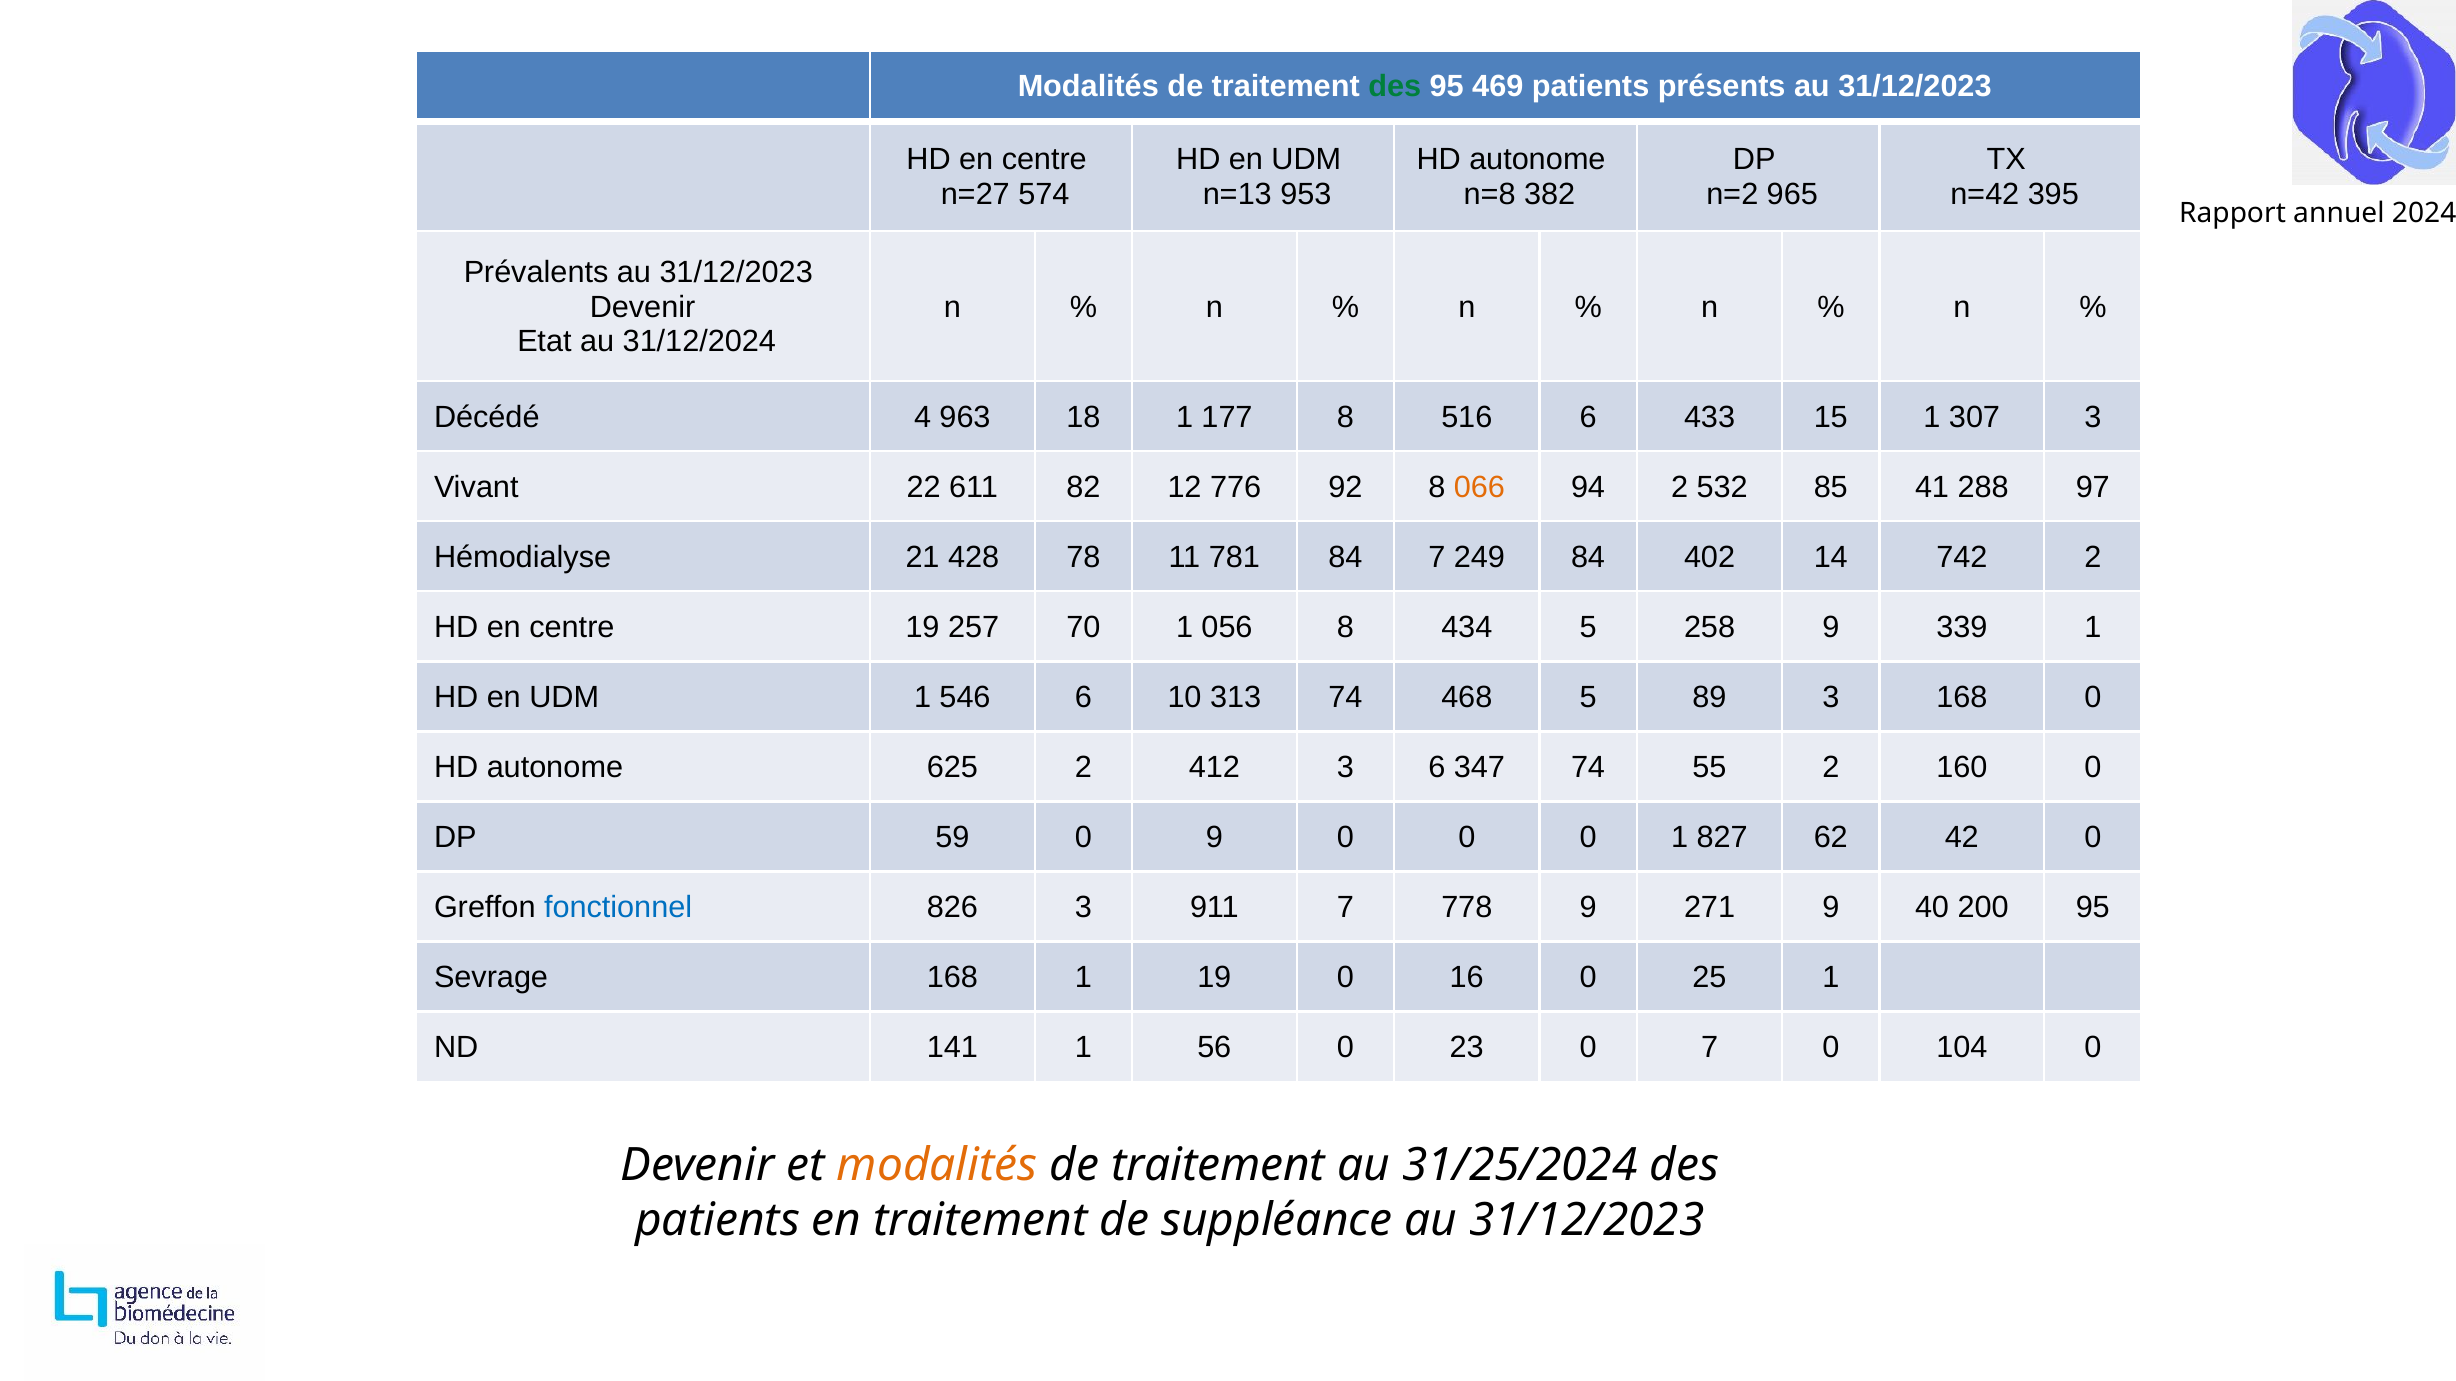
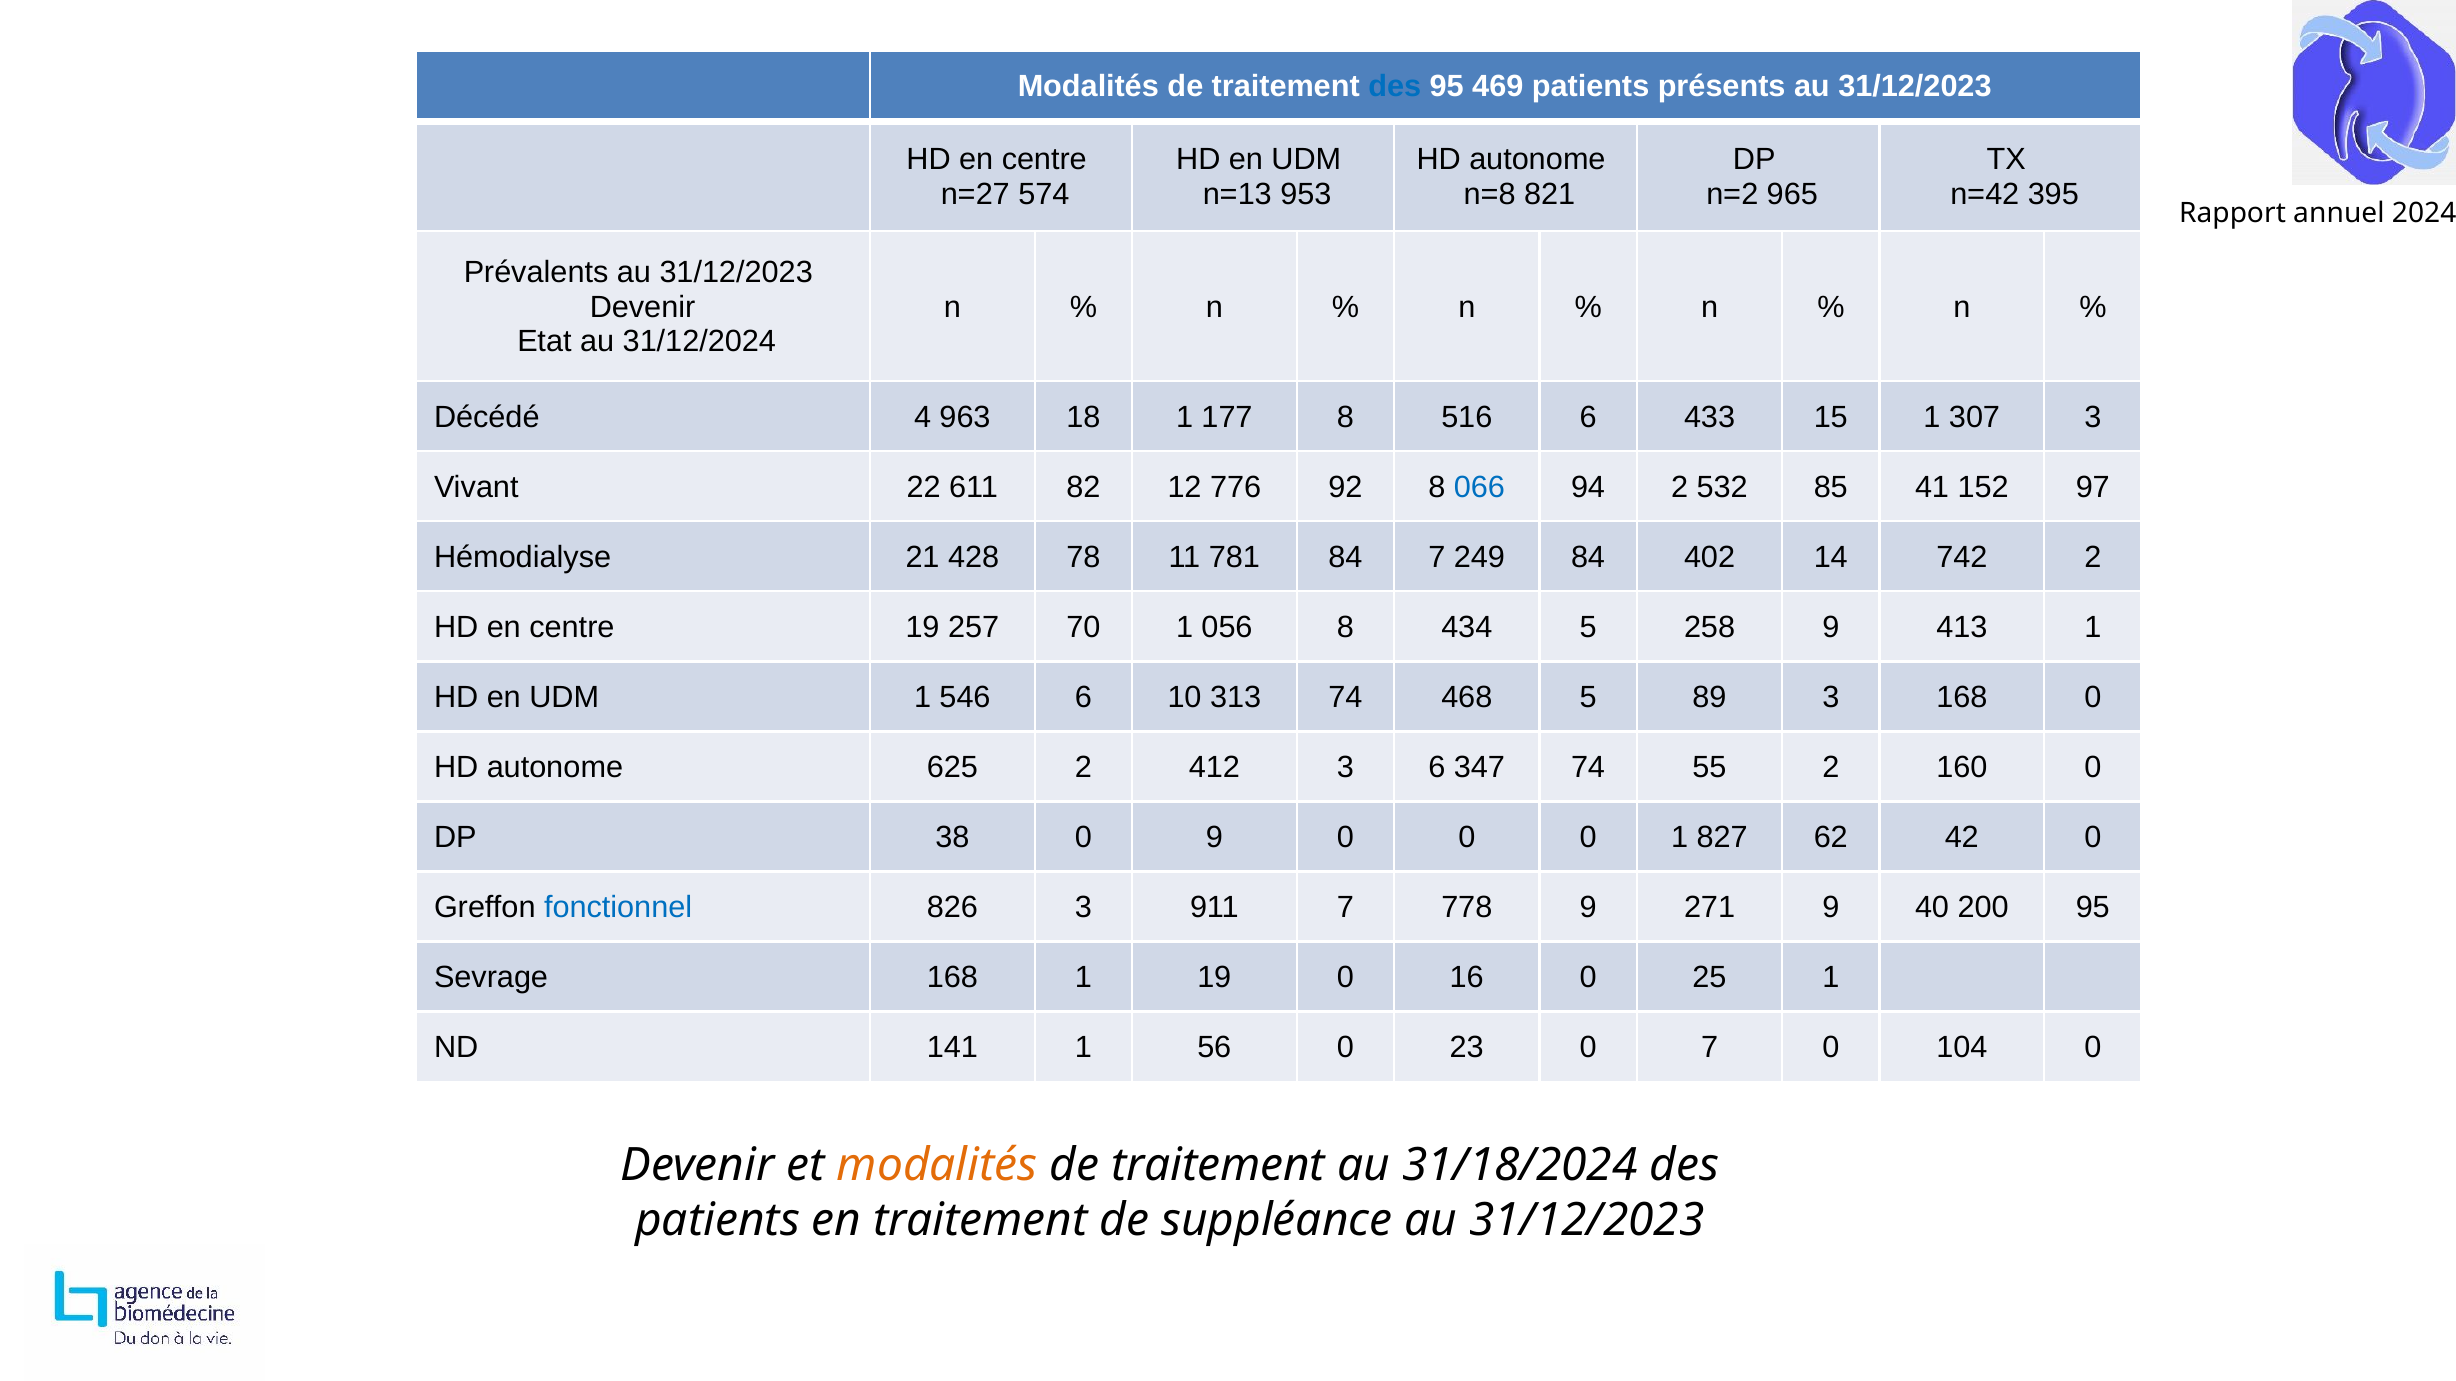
des colour: green -> blue (1395, 87)
382: 382 -> 821 (1550, 194)
066 colour: orange -> blue (1479, 487)
288: 288 -> 152 (1983, 487)
339: 339 -> 413 (1962, 627)
59: 59 -> 38 (952, 837)
31/25/2024: 31/25/2024 -> 31/18/2024 (1520, 1166)
